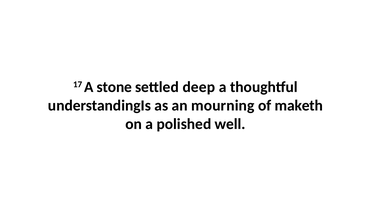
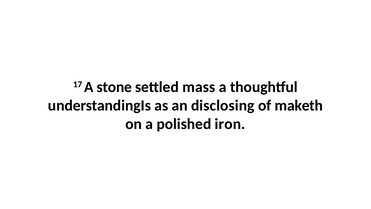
deep: deep -> mass (199, 87)
mourning: mourning -> disclosing (223, 105)
well: well -> iron (230, 124)
